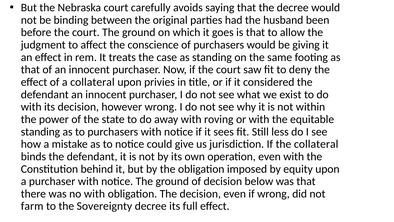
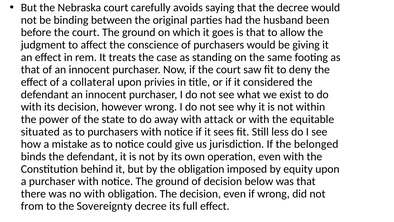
roving: roving -> attack (219, 119)
standing: standing -> situated (40, 131)
the collateral: collateral -> belonged (316, 144)
farm: farm -> from (32, 206)
